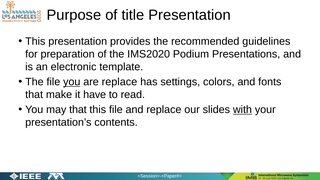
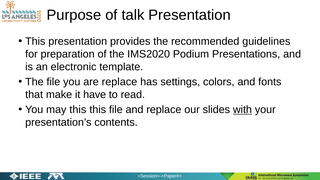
title: title -> talk (133, 15)
you underline: present -> none (72, 82)
may that: that -> this (78, 110)
